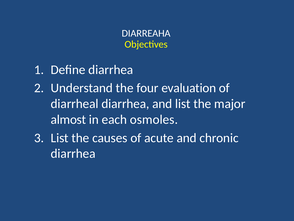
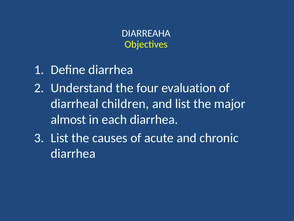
diarrheal diarrhea: diarrhea -> children (125, 104)
each osmoles: osmoles -> diarrhea (154, 119)
